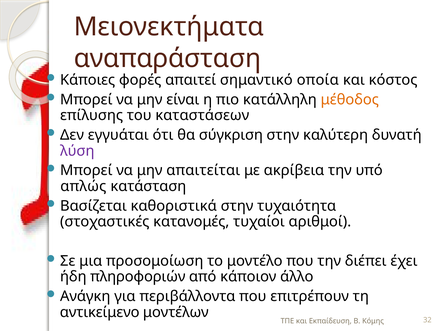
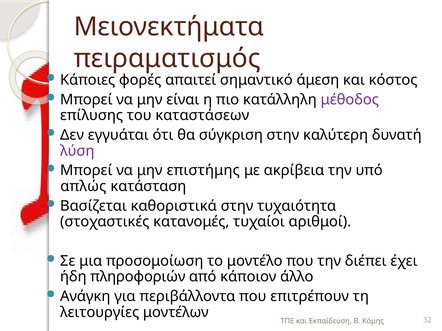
αναπαράσταση: αναπαράσταση -> πειραματισμός (167, 59)
οποία: οποία -> άμεση (318, 80)
μέθοδος colour: orange -> purple (350, 100)
απαιτείται: απαιτείται -> επιστήμης (203, 171)
αντικείμενο: αντικείμενο -> λειτουργίες (100, 313)
